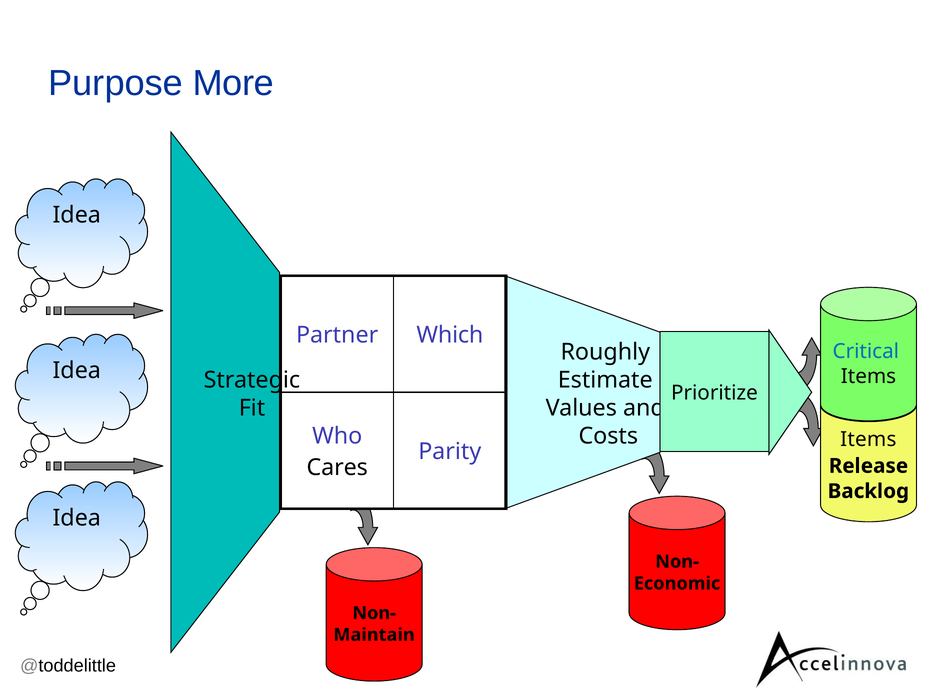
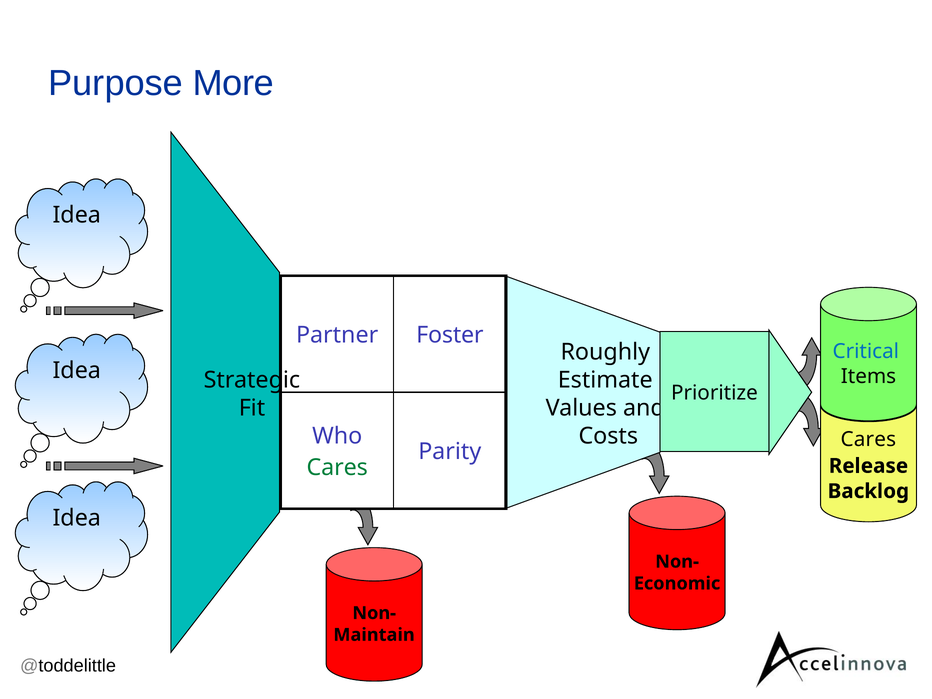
Which: Which -> Foster (450, 335)
Items: Items -> Cares (868, 440)
Cares colour: black -> green (337, 468)
